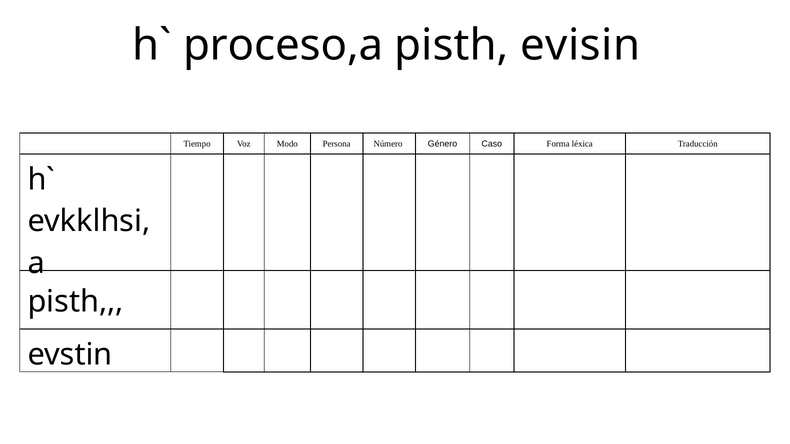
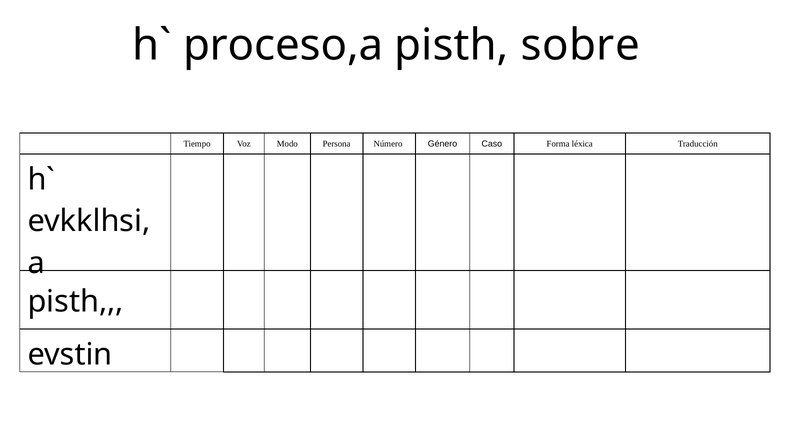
evisin: evisin -> sobre (580, 46)
